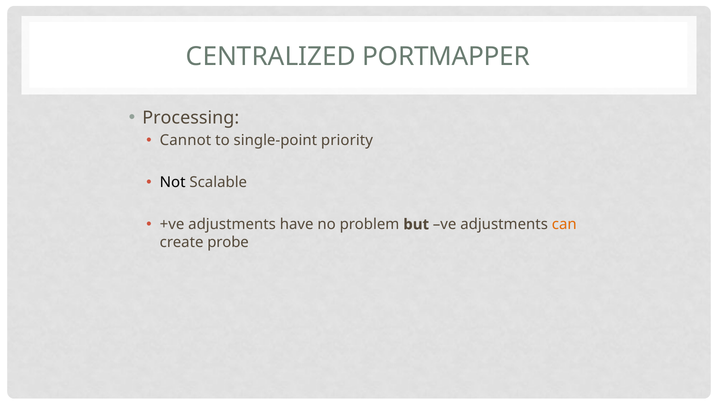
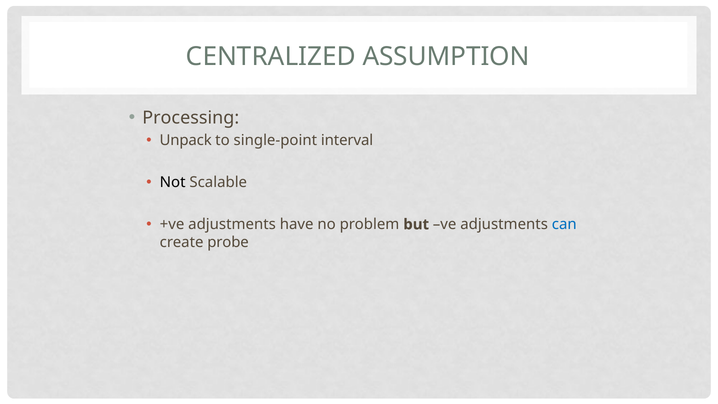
PORTMAPPER: PORTMAPPER -> ASSUMPTION (446, 56)
Cannot: Cannot -> Unpack (186, 140)
priority: priority -> interval (347, 140)
can colour: orange -> blue (564, 224)
